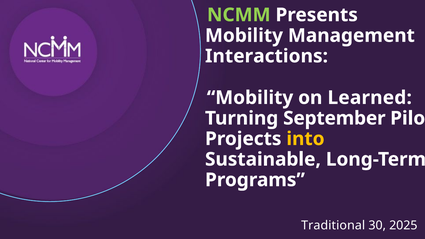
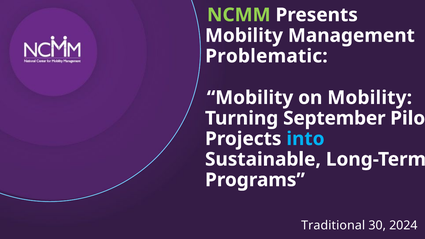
Interactions: Interactions -> Problematic (266, 56)
on Learned: Learned -> Mobility (370, 98)
into colour: yellow -> light blue (305, 139)
2025: 2025 -> 2024 (403, 225)
